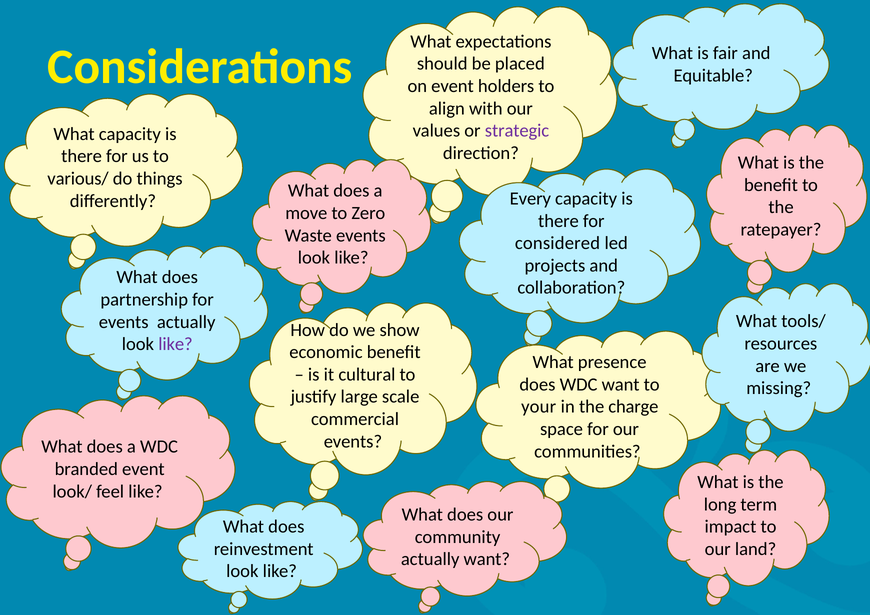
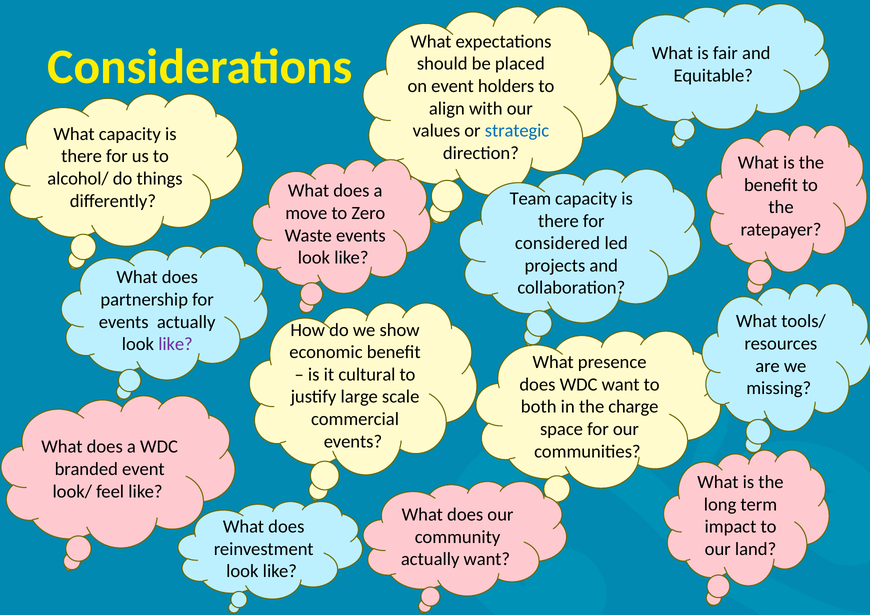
strategic colour: purple -> blue (517, 131)
various/: various/ -> alcohol/ (78, 179)
Every: Every -> Team (530, 199)
your: your -> both (539, 407)
